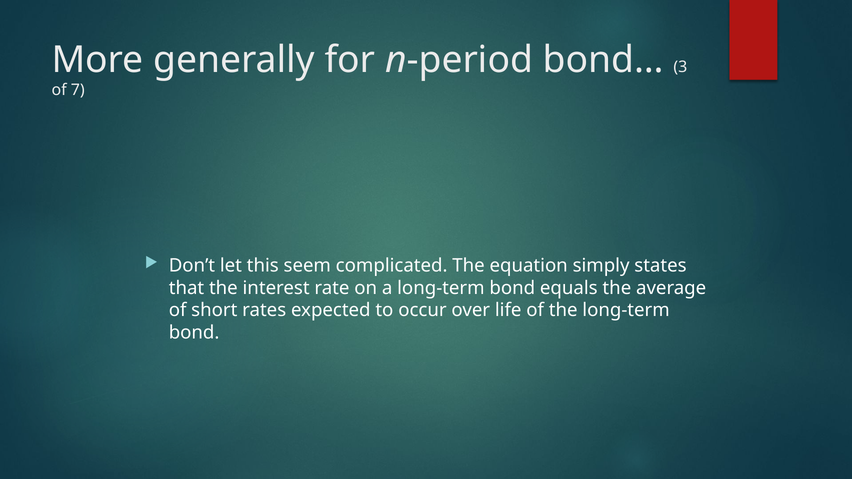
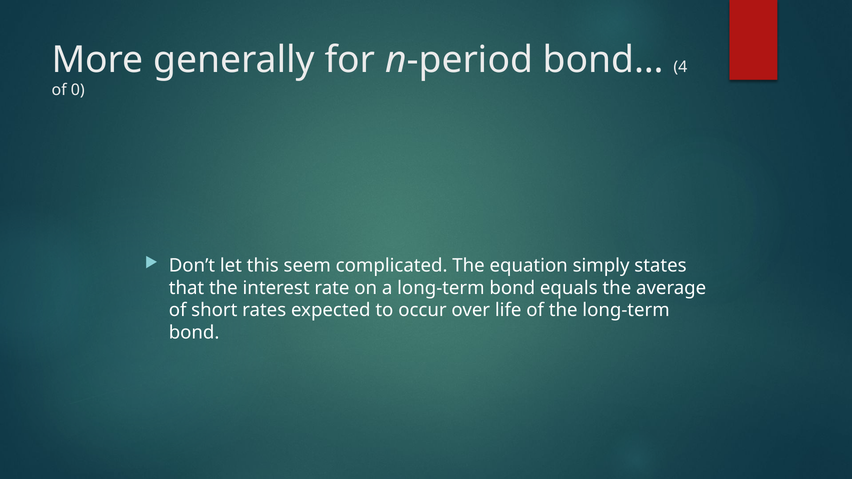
3: 3 -> 4 (680, 67)
7: 7 -> 0 (78, 90)
